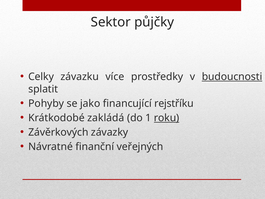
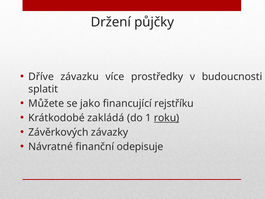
Sektor: Sektor -> Držení (111, 22)
Celky: Celky -> Dříve (41, 77)
budoucnosti underline: present -> none (232, 77)
Pohyby: Pohyby -> Můžete (46, 103)
veřejných: veřejných -> odepisuje (140, 147)
